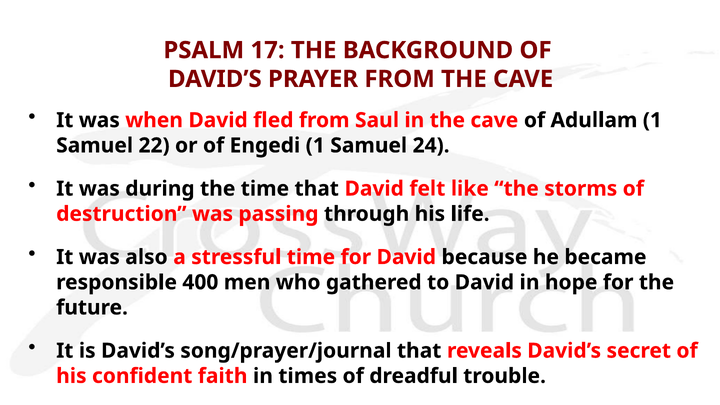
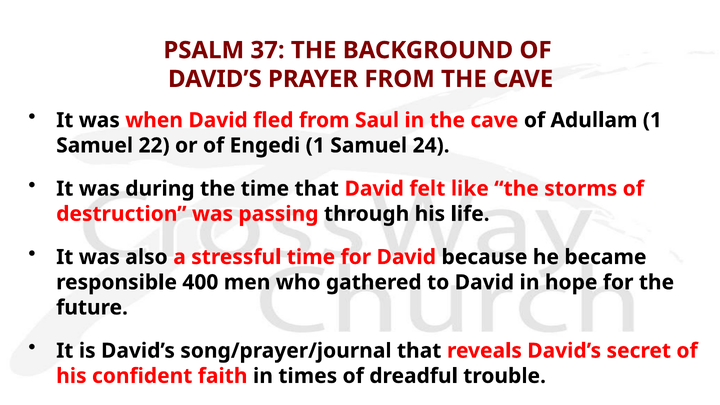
17: 17 -> 37 (268, 50)
